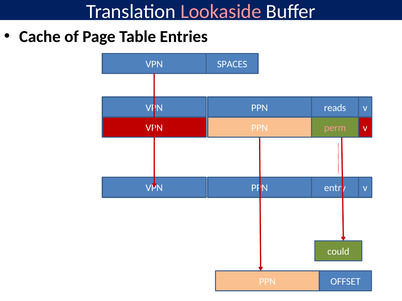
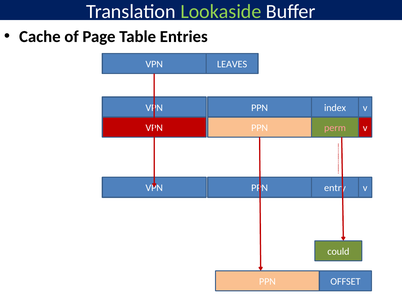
Lookaside colour: pink -> light green (221, 11)
SPACES: SPACES -> LEAVES (232, 64)
reads: reads -> index (335, 108)
